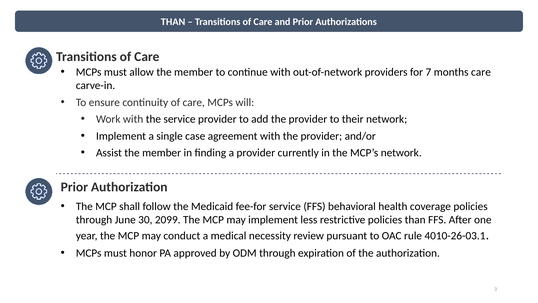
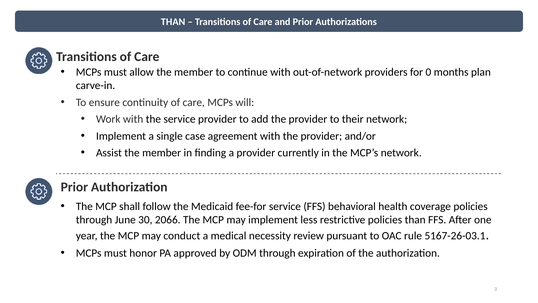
7: 7 -> 0 (428, 72)
months care: care -> plan (481, 72)
2099: 2099 -> 2066 (168, 220)
4010-26-03.1: 4010-26-03.1 -> 5167-26-03.1 (455, 235)
